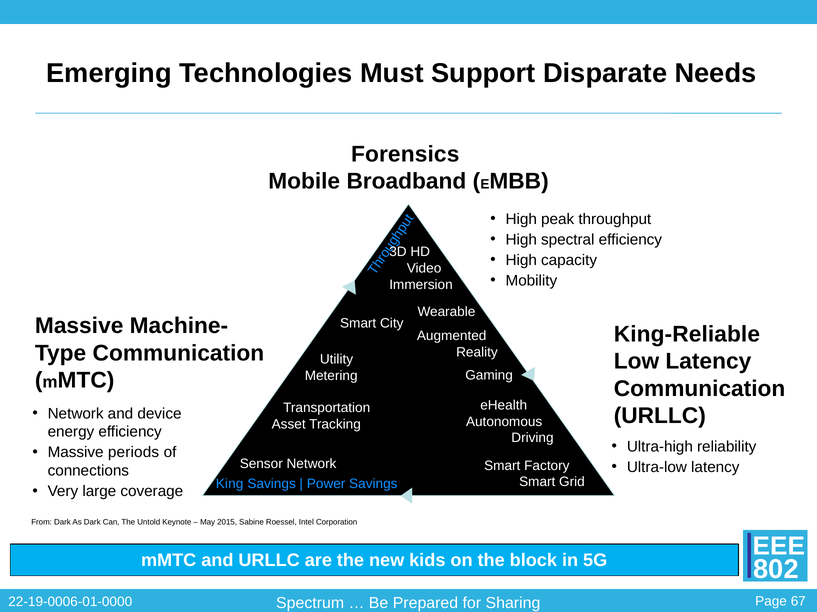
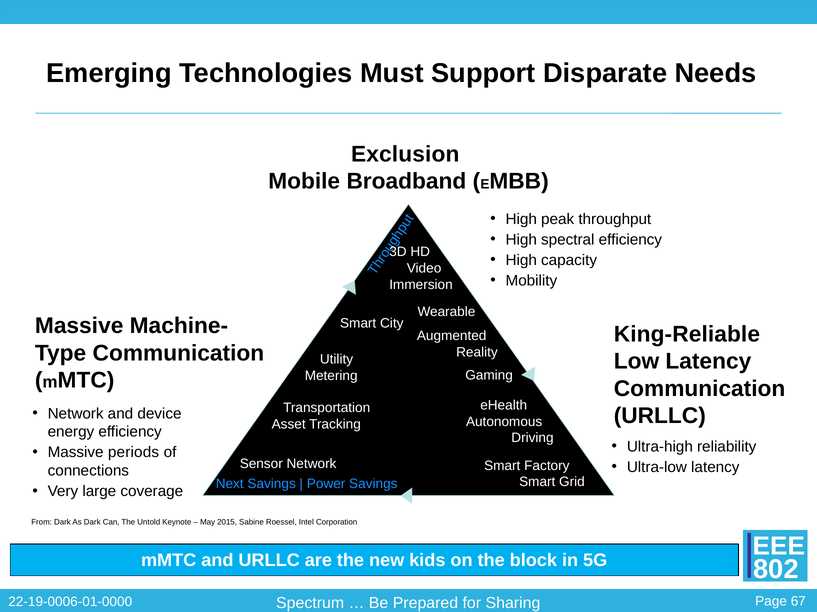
Forensics: Forensics -> Exclusion (405, 154)
King: King -> Next (230, 484)
